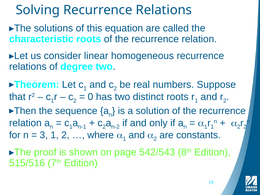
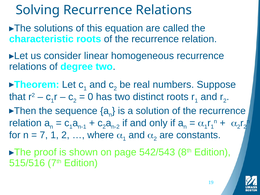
3: 3 -> 7 (44, 135)
